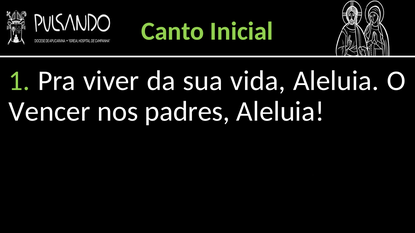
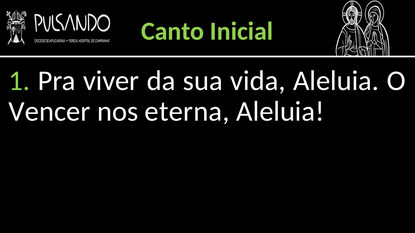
padres: padres -> eterna (187, 112)
